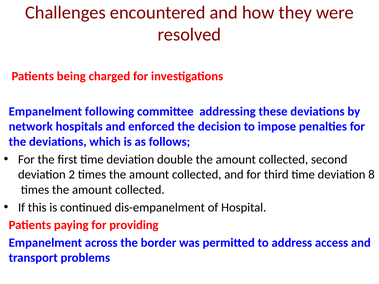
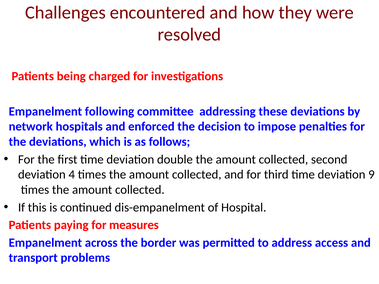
2: 2 -> 4 (72, 175)
8: 8 -> 9 (371, 175)
providing: providing -> measures (134, 225)
